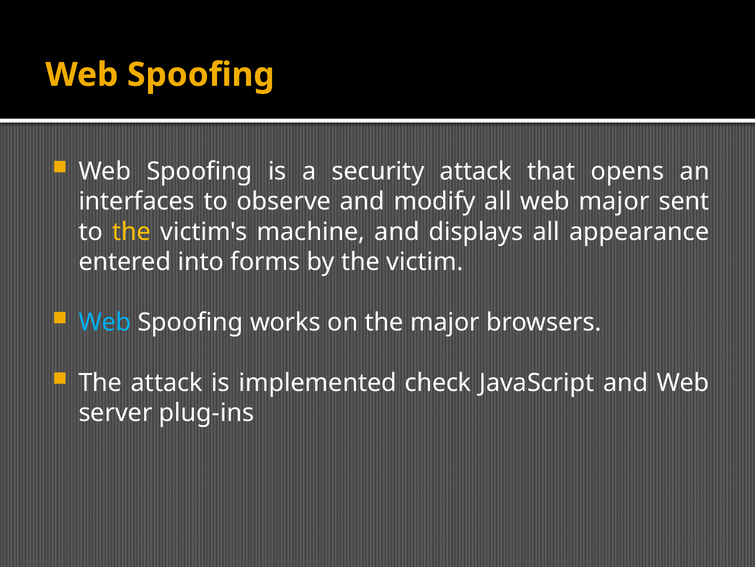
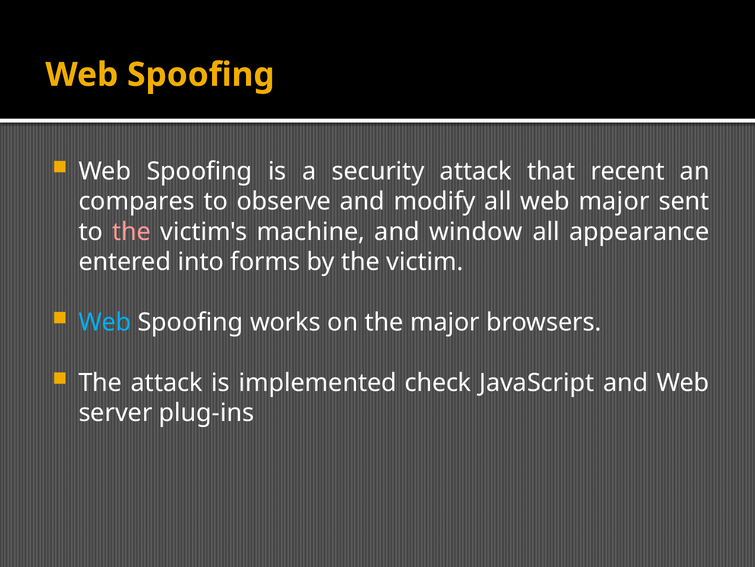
opens: opens -> recent (628, 171)
interfaces: interfaces -> compares (137, 201)
the colour: yellow -> pink (132, 231)
displays: displays -> window (476, 231)
